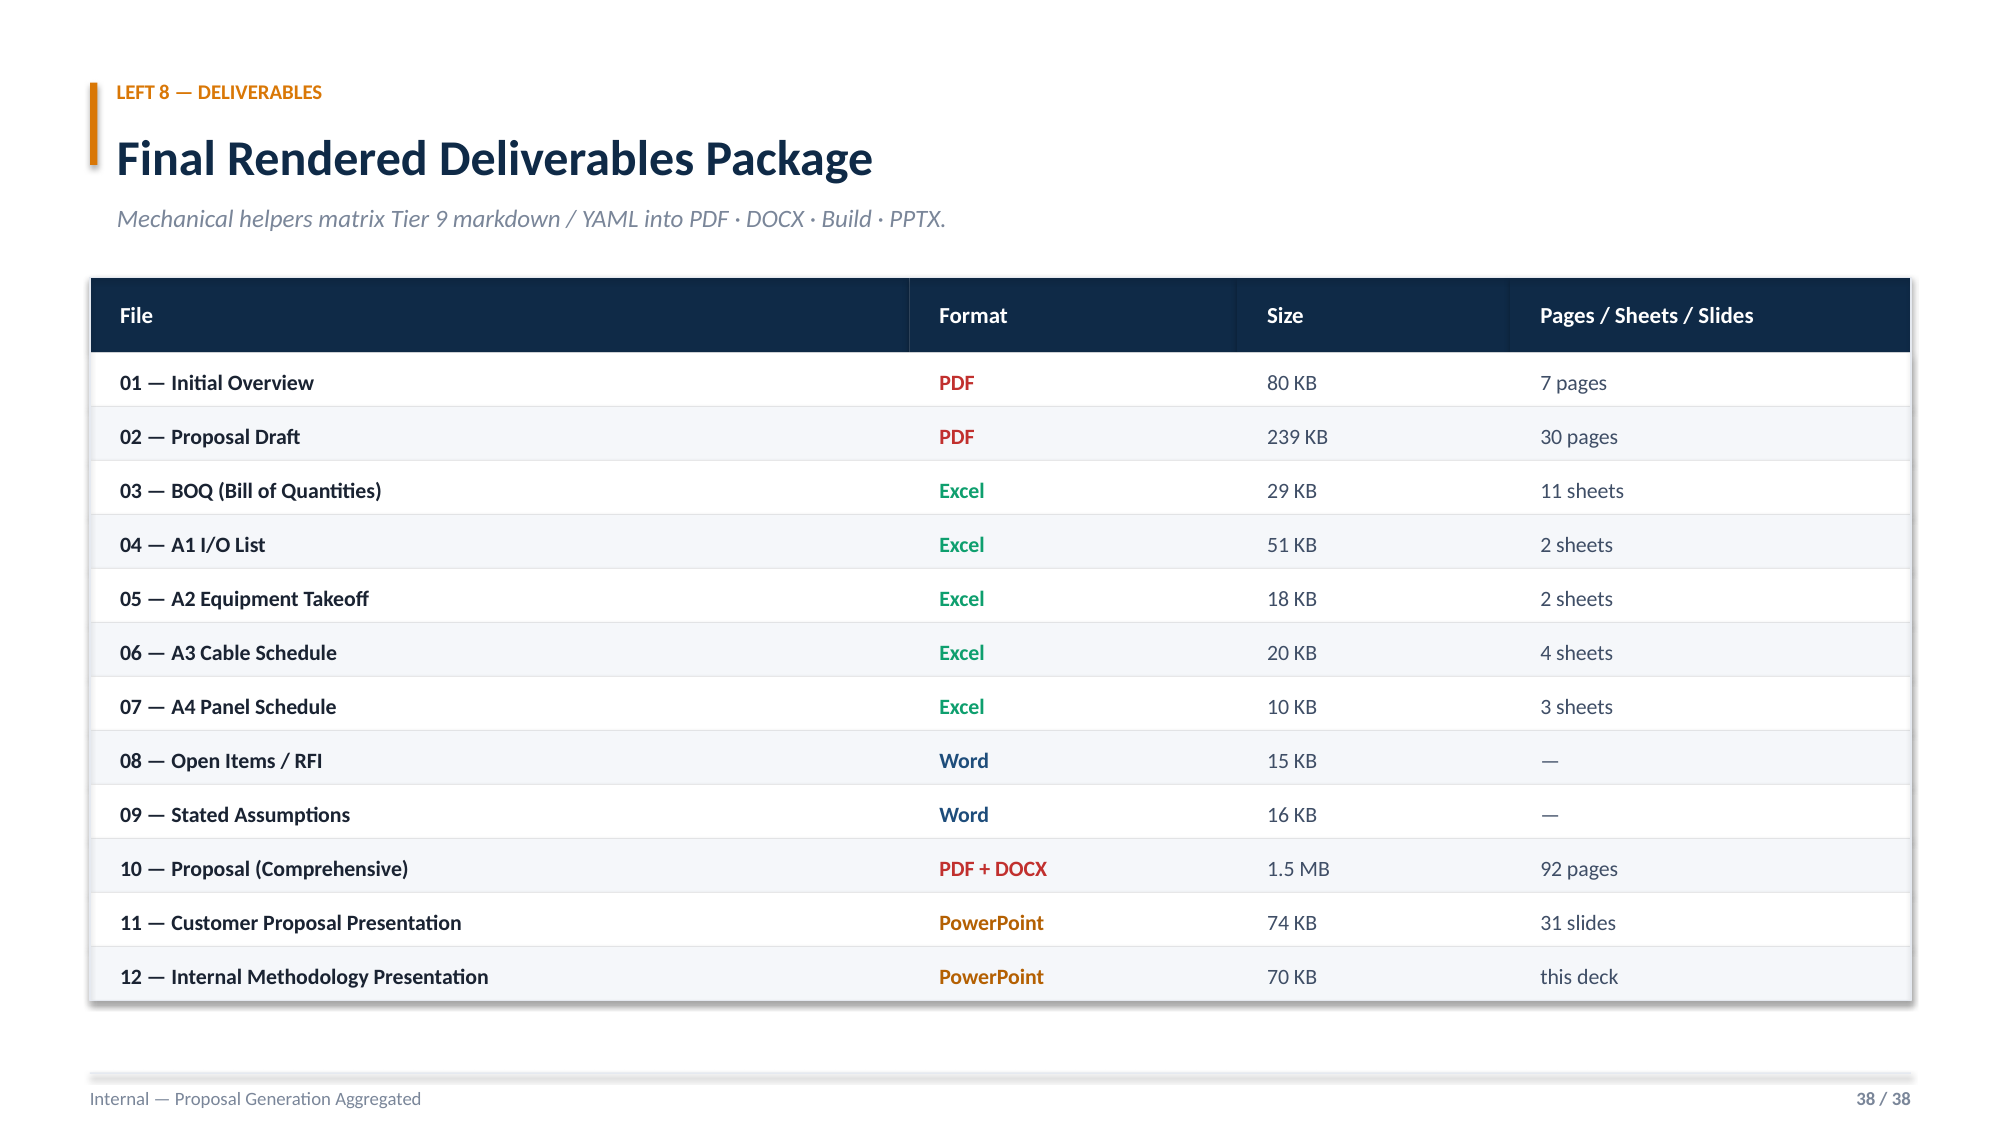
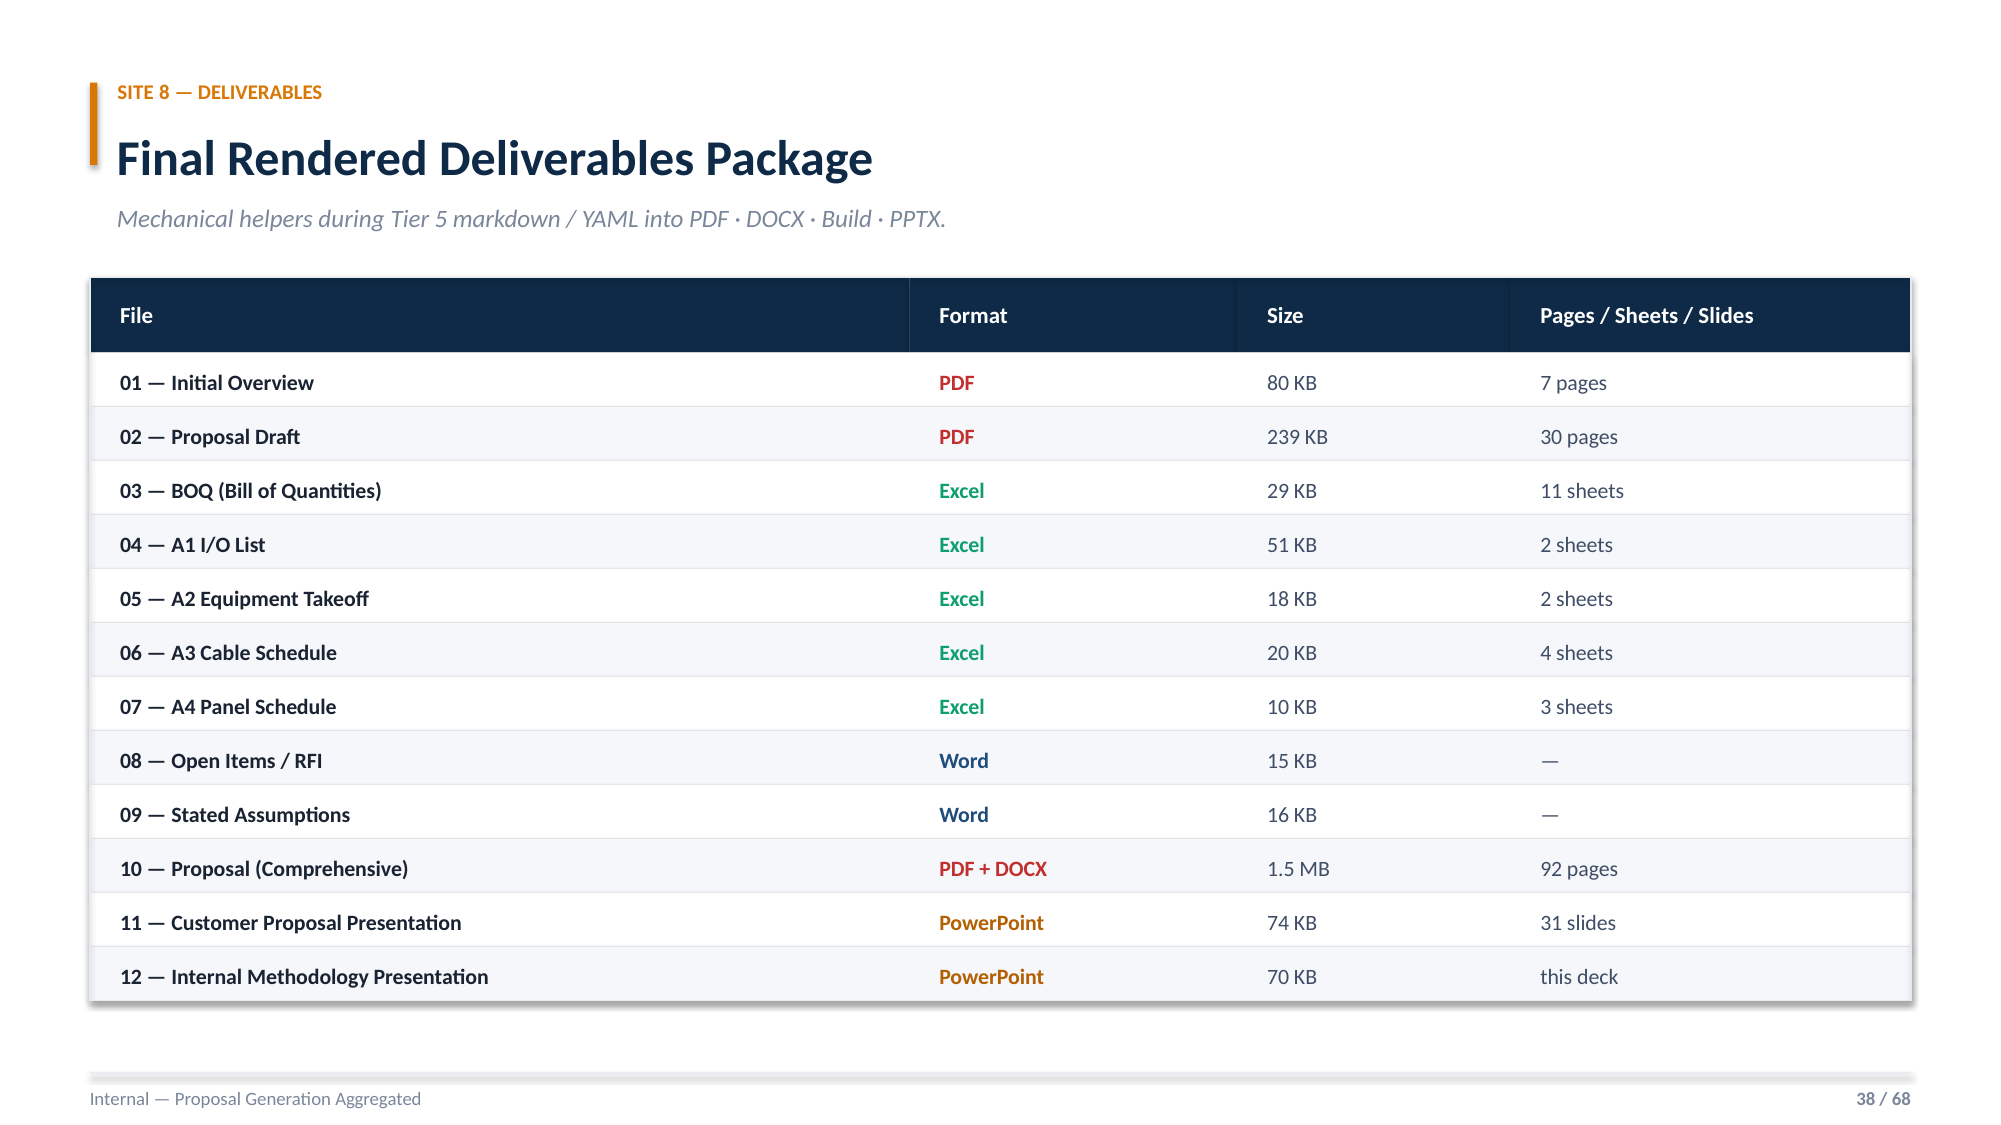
LEFT: LEFT -> SITE (136, 93)
matrix: matrix -> during (352, 219)
9: 9 -> 5 (441, 219)
38: 38 -> 68 (1901, 1099)
